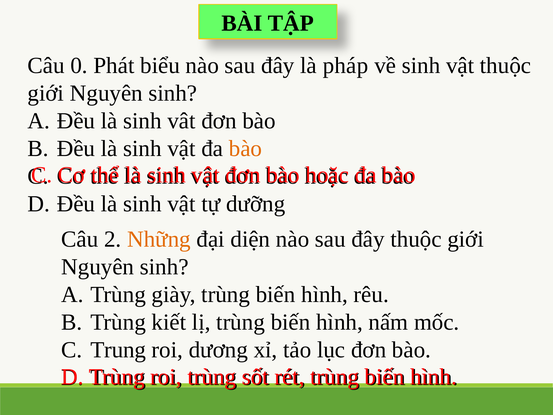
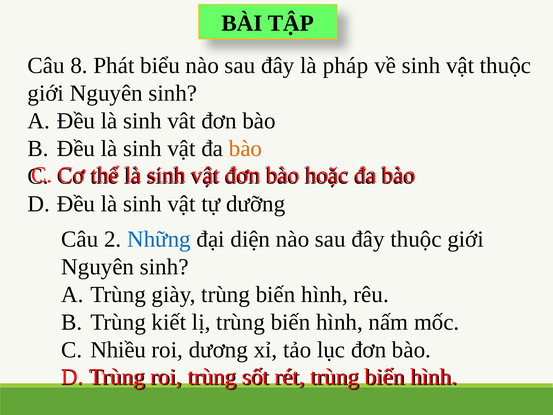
0: 0 -> 8 (79, 65)
Những colour: orange -> blue (159, 239)
Trung: Trung -> Nhiều (118, 350)
